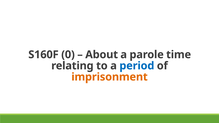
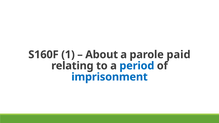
0: 0 -> 1 (68, 55)
time: time -> paid (179, 55)
imprisonment colour: orange -> blue (110, 77)
